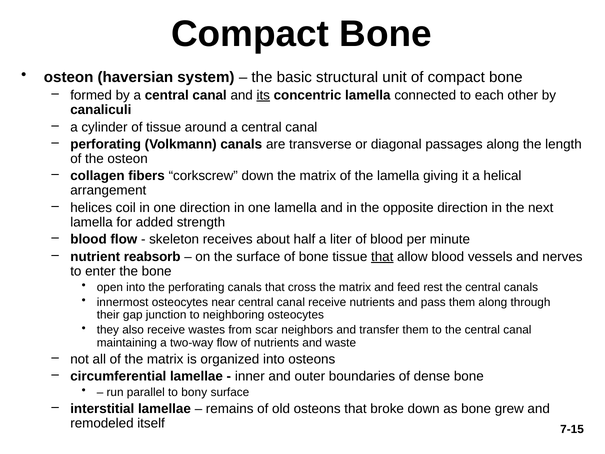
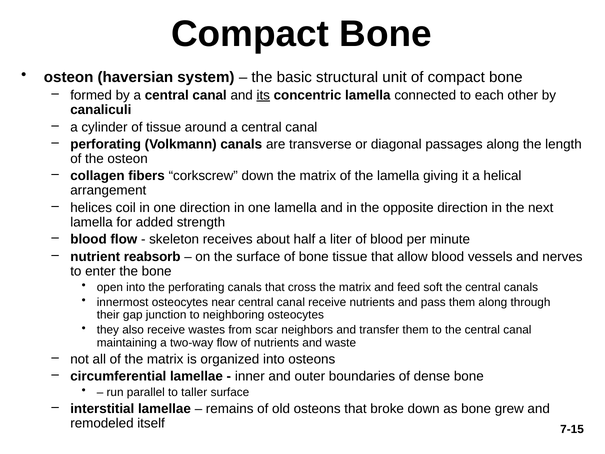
that underline: present -> none (382, 257)
rest: rest -> soft (433, 287)
bony: bony -> taller (194, 392)
